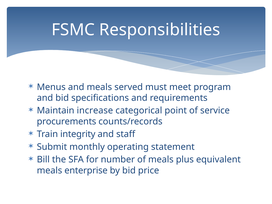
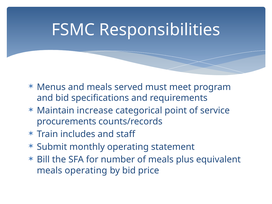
integrity: integrity -> includes (78, 134)
meals enterprise: enterprise -> operating (86, 170)
